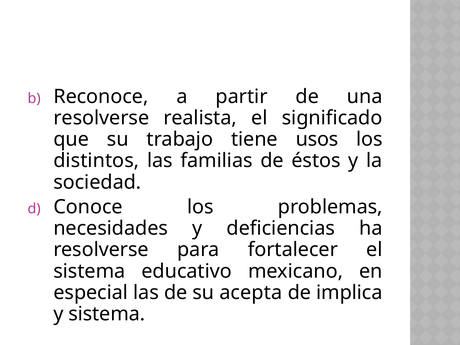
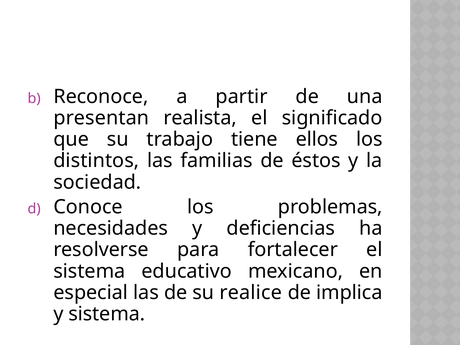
resolverse: resolverse -> presentan (101, 118)
usos: usos -> ellos (317, 139)
acepta: acepta -> realice (251, 293)
